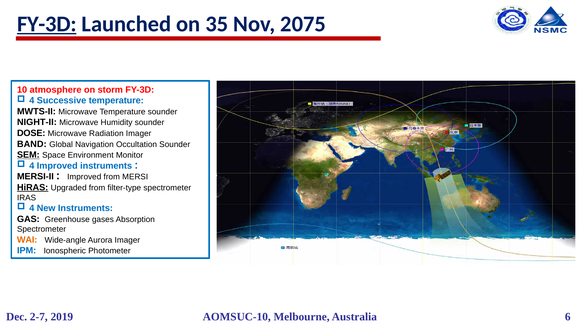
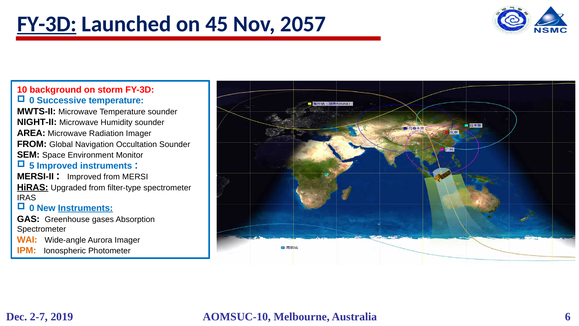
35: 35 -> 45 (217, 24)
2075: 2075 -> 2057 (303, 24)
atmosphere: atmosphere -> background (56, 90)
4: 4 -> 0 (32, 100)
DOSE: DOSE -> AREA (31, 133)
BAND: BAND -> FROM (32, 144)
SEM underline: present -> none (28, 155)
4: 4 -> 5 (32, 166)
4: 4 -> 0 (32, 208)
Instruments underline: none -> present (85, 208)
IPM colour: blue -> orange (27, 250)
